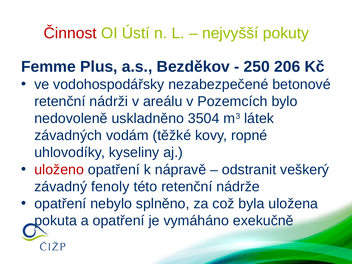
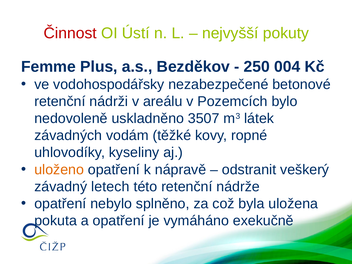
206: 206 -> 004 (287, 67)
3504: 3504 -> 3507 (204, 119)
uloženo colour: red -> orange (59, 170)
fenoly: fenoly -> letech (110, 187)
